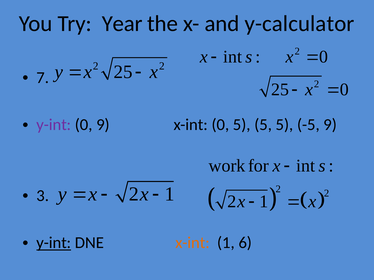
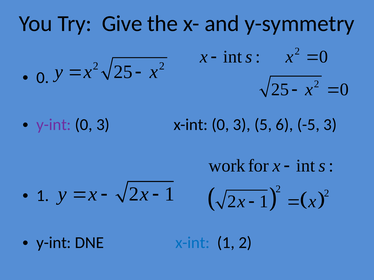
Year: Year -> Give (122, 24)
y-calculator: y-calculator -> y-symmetry (300, 24)
7: 7 -> 0 (43, 78)
9: 9 -> 3 (103, 125)
x-int 0 5: 5 -> 3 (242, 125)
5: 5 -> 6 (284, 125)
-5 9: 9 -> 3 (330, 125)
3: 3 -> 1 (43, 196)
y-int underline: present -> none (54, 243)
x-int colour: orange -> blue (193, 243)
1 6: 6 -> 2 (245, 243)
